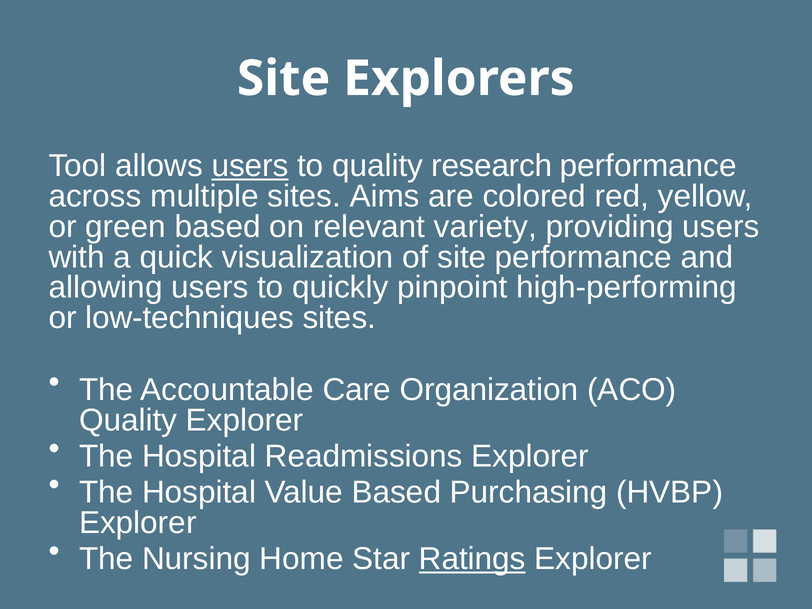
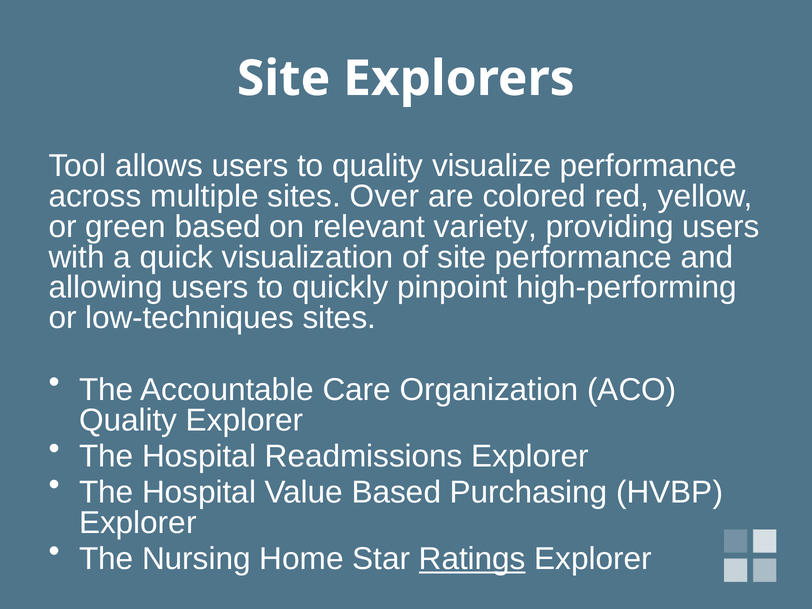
users underline: present -> none (250, 166)
research: research -> visualize (492, 166)
Aims: Aims -> Over (385, 196)
